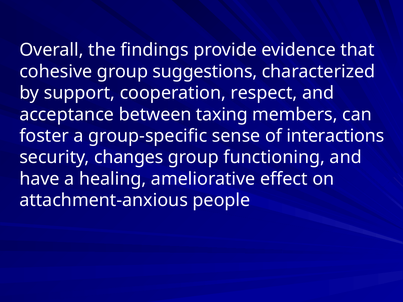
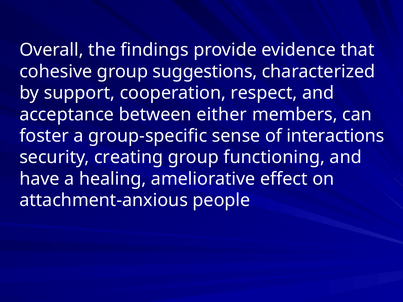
taxing: taxing -> either (222, 115)
changes: changes -> creating (129, 158)
